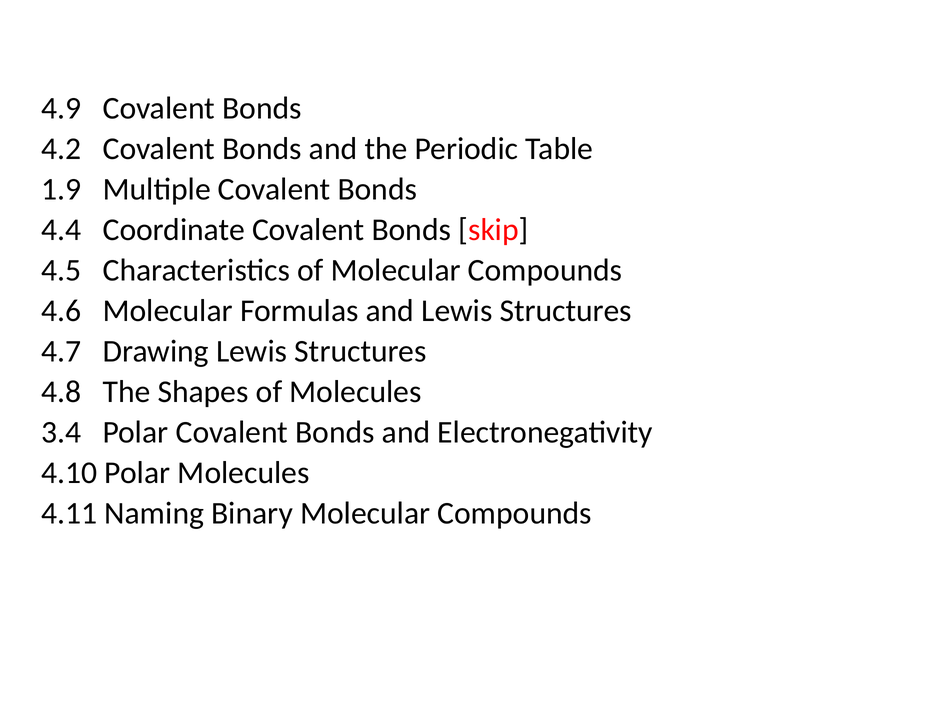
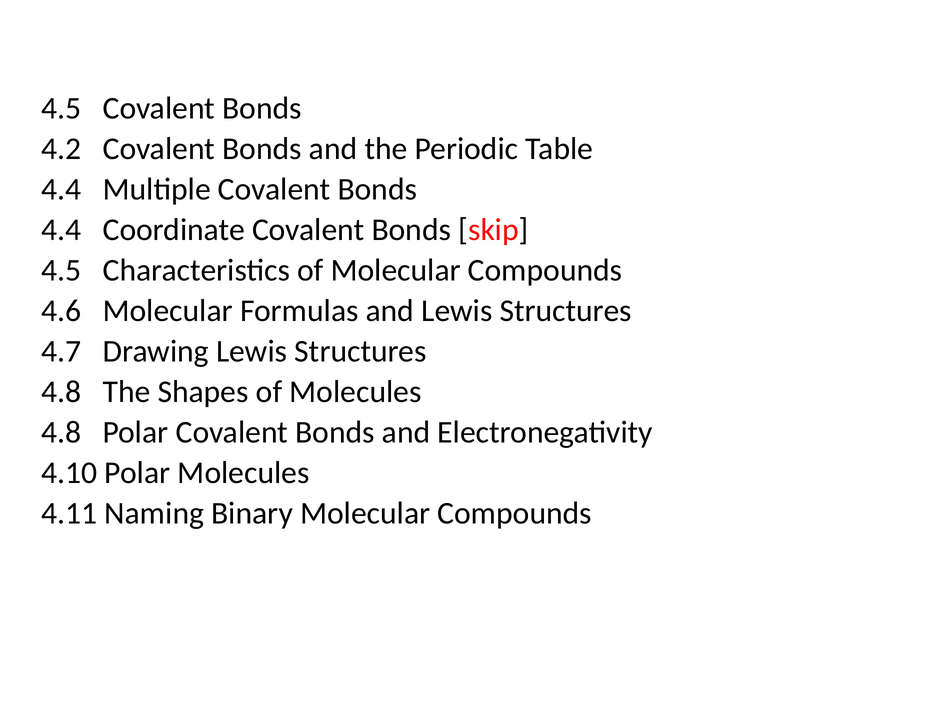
4.9: 4.9 -> 4.5 (61, 108)
1.9: 1.9 -> 4.4 (61, 189)
3.4: 3.4 -> 4.8 (61, 432)
